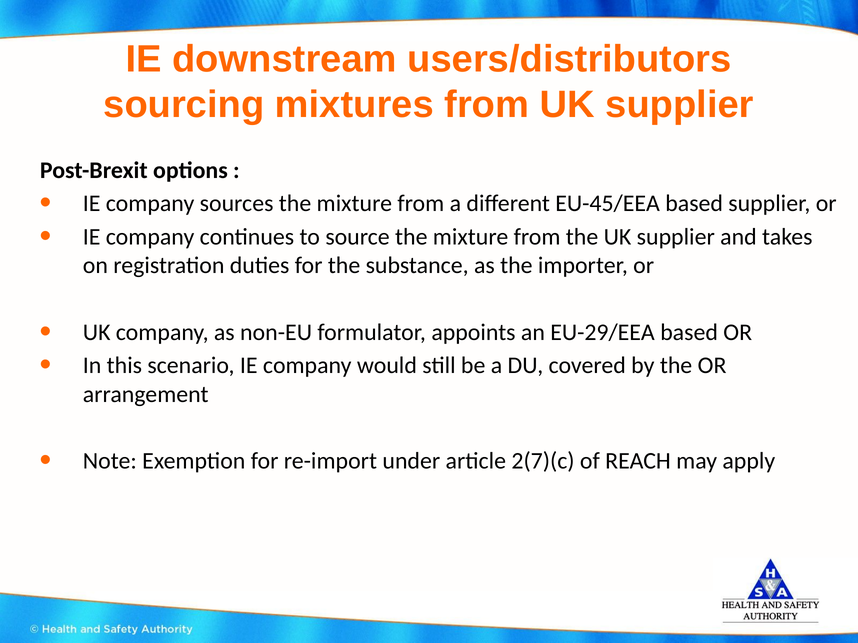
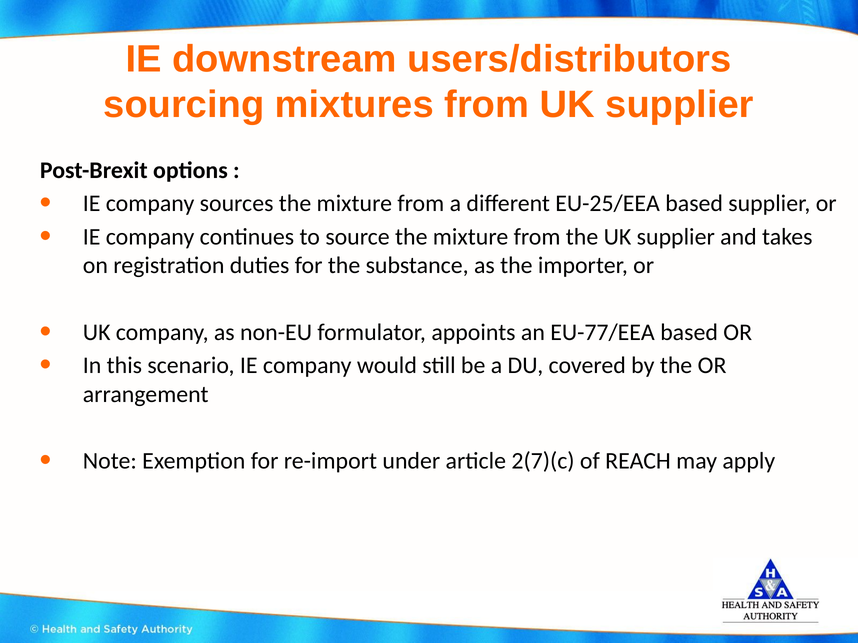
EU-45/EEA: EU-45/EEA -> EU-25/EEA (608, 204)
EU-29/EEA: EU-29/EEA -> EU-77/EEA (603, 333)
